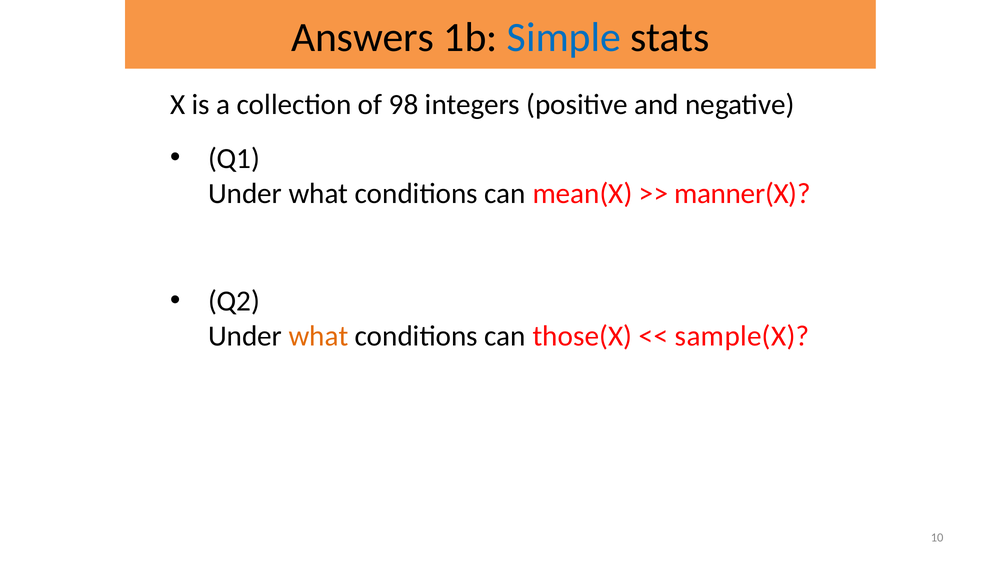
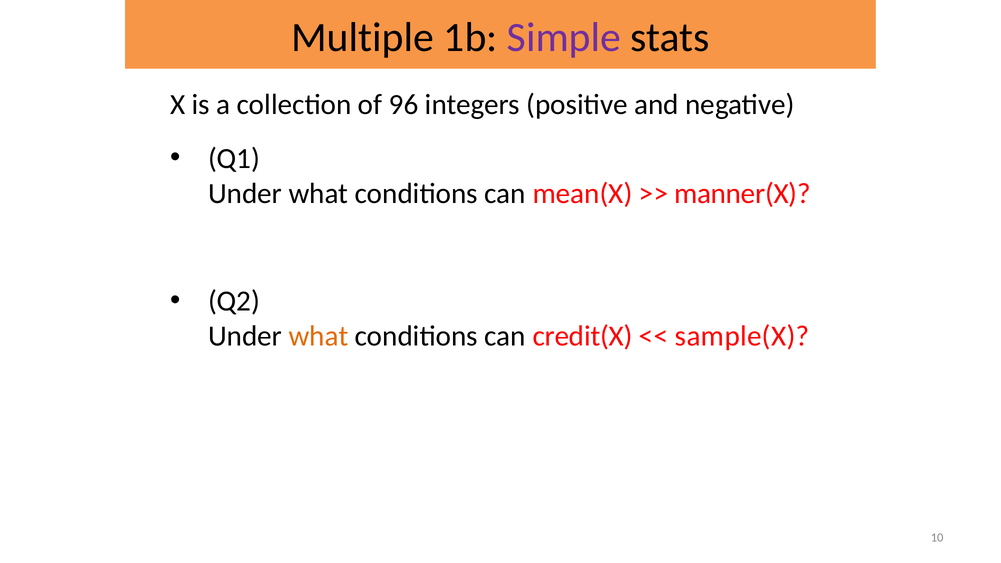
Answers: Answers -> Multiple (363, 37)
Simple colour: blue -> purple (564, 37)
98: 98 -> 96 (404, 105)
those(X: those(X -> credit(X (583, 336)
